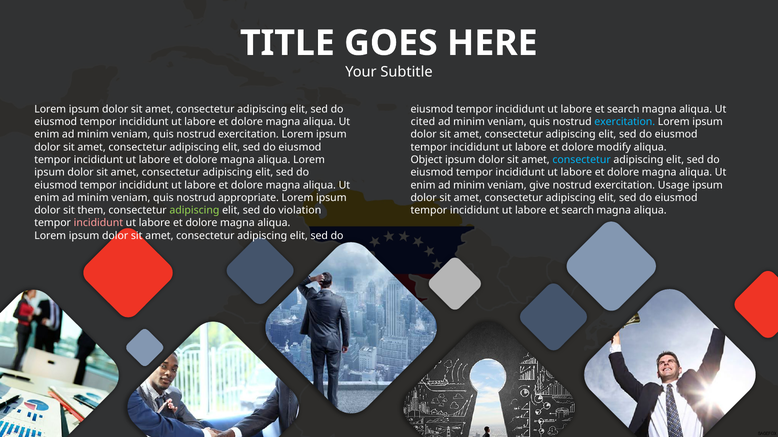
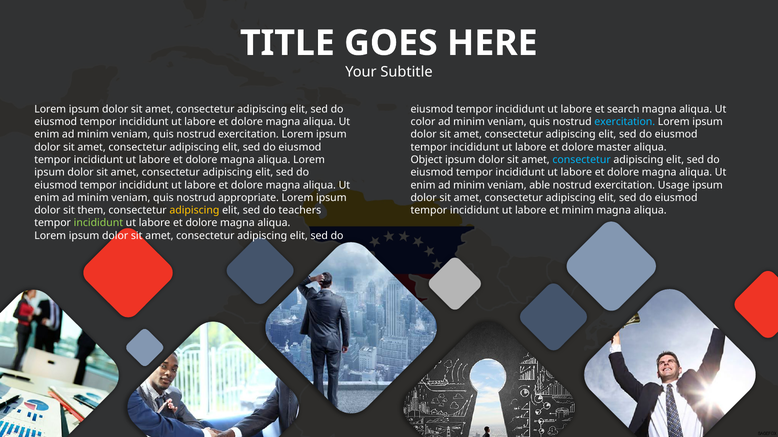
cited: cited -> color (423, 122)
modify: modify -> master (614, 147)
give: give -> able (540, 185)
adipiscing colour: light green -> yellow (194, 211)
violation: violation -> teachers (300, 211)
search: search -> minim (578, 211)
incididunt colour: pink -> light green (98, 223)
